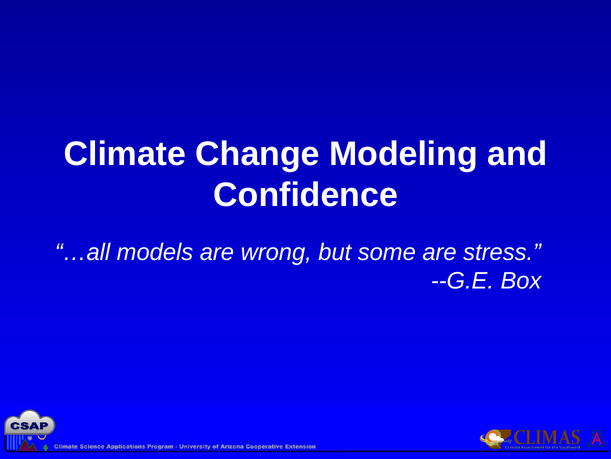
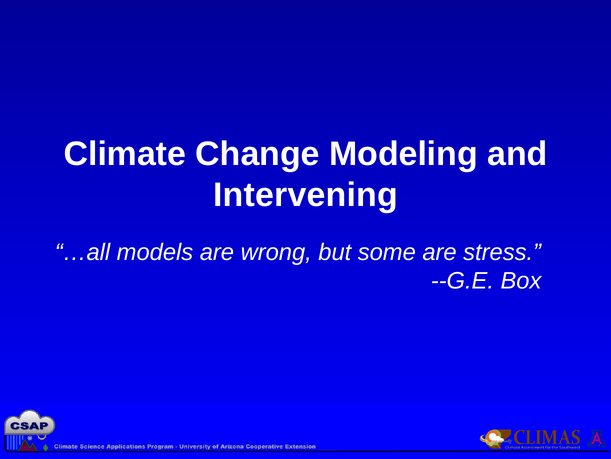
Confidence: Confidence -> Intervening (306, 195)
